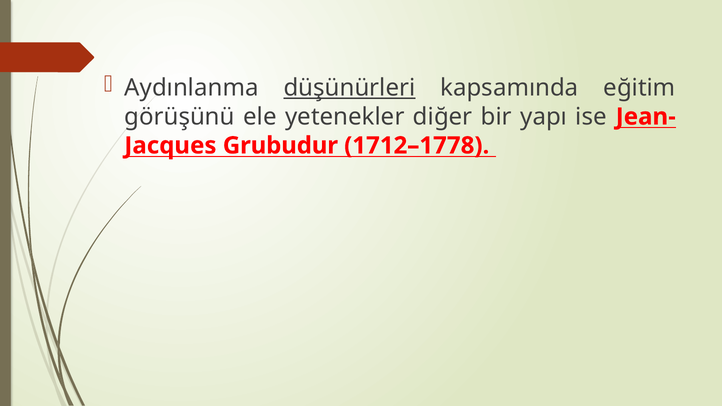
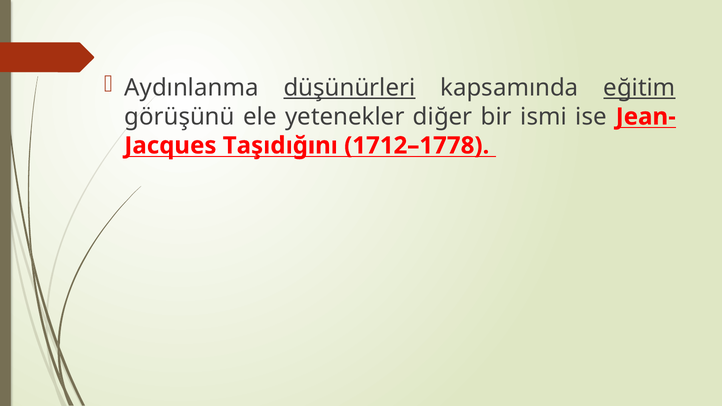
eğitim underline: none -> present (639, 88)
yapı: yapı -> ismi (544, 117)
Grubudur: Grubudur -> Taşıdığını (280, 146)
